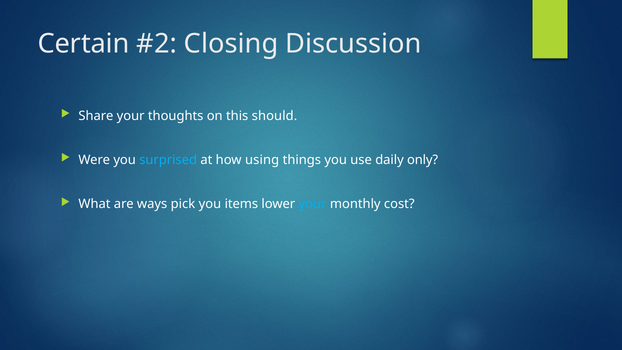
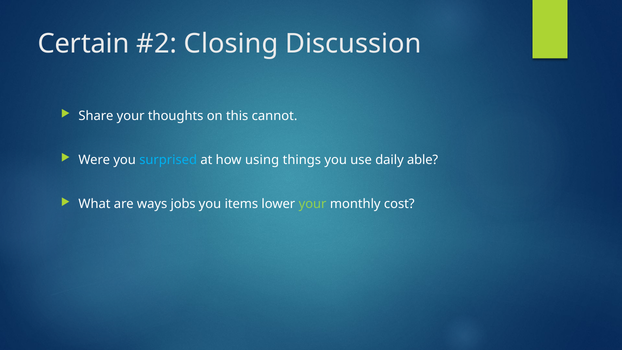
should: should -> cannot (275, 116)
only: only -> able (423, 160)
pick: pick -> jobs (183, 204)
your colour: light blue -> light green (313, 204)
